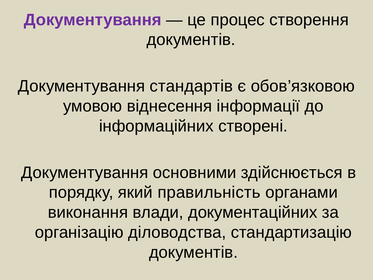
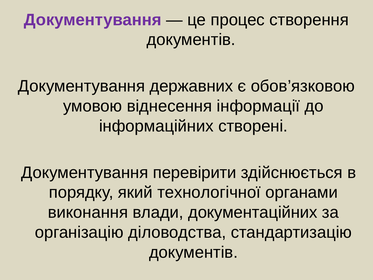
стандартів: стандартів -> державних (191, 86)
основними: основними -> перевірити (195, 172)
правильність: правильність -> технологічної (209, 192)
